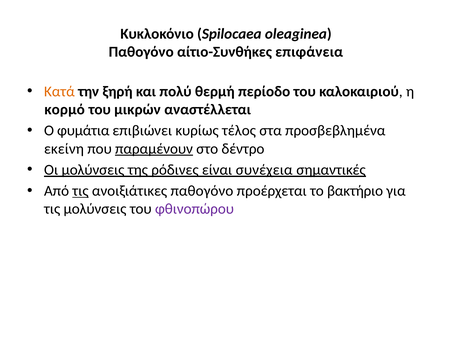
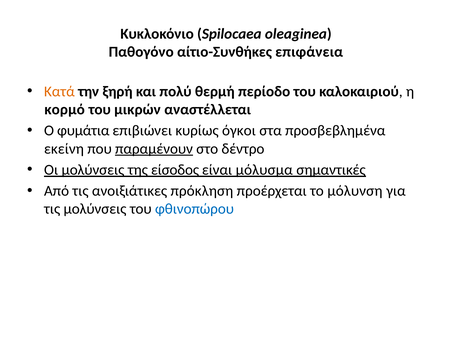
τέλος: τέλος -> όγκοι (239, 131)
ρόδινες: ρόδινες -> είσοδος (175, 170)
συνέχεια: συνέχεια -> μόλυσμα (264, 170)
τις underline: present -> none (80, 191)
ανοιξιάτικες παθογόνο: παθογόνο -> πρόκληση (202, 191)
βακτήριο: βακτήριο -> μόλυνση (355, 191)
φθινοπώρου colour: purple -> blue (194, 209)
